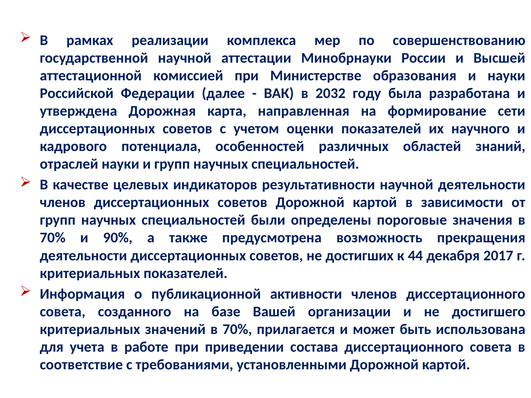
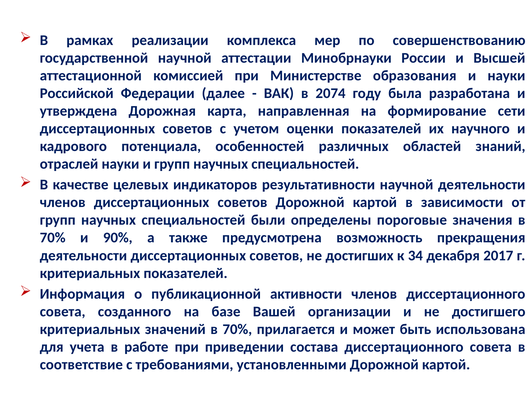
2032: 2032 -> 2074 (331, 93)
44: 44 -> 34 (415, 256)
